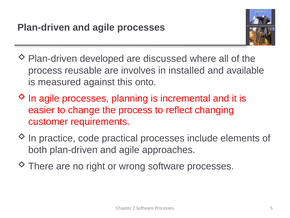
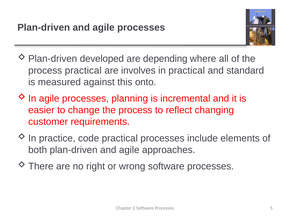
discussed: discussed -> depending (165, 59)
process reusable: reusable -> practical (83, 70)
in installed: installed -> practical (187, 70)
available: available -> standard (245, 70)
